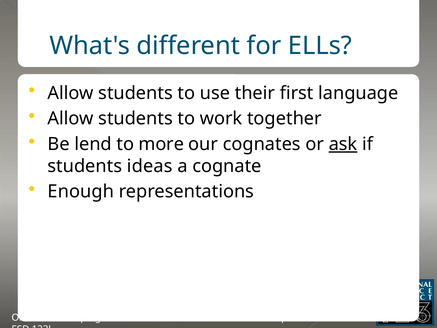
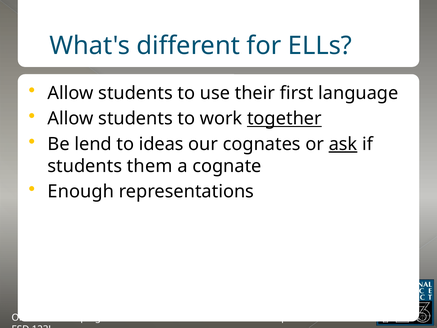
together underline: none -> present (284, 119)
more: more -> ideas (161, 144)
ideas: ideas -> them (150, 166)
